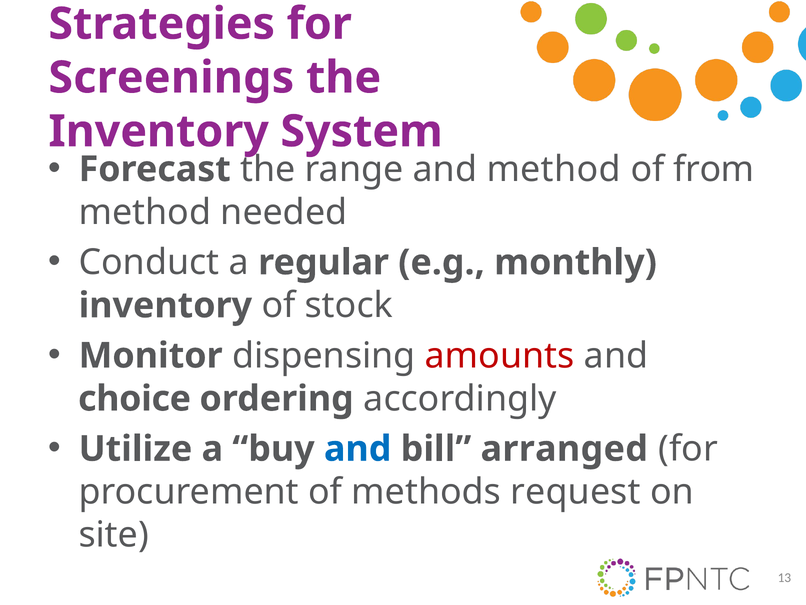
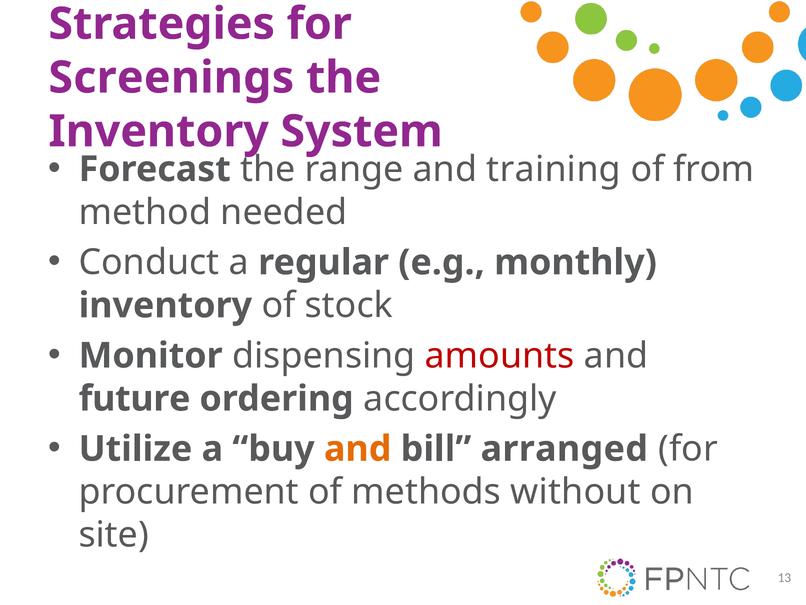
and method: method -> training (554, 169)
choice: choice -> future (135, 398)
and colour: blue -> orange (358, 449)
request: request -> without (576, 492)
